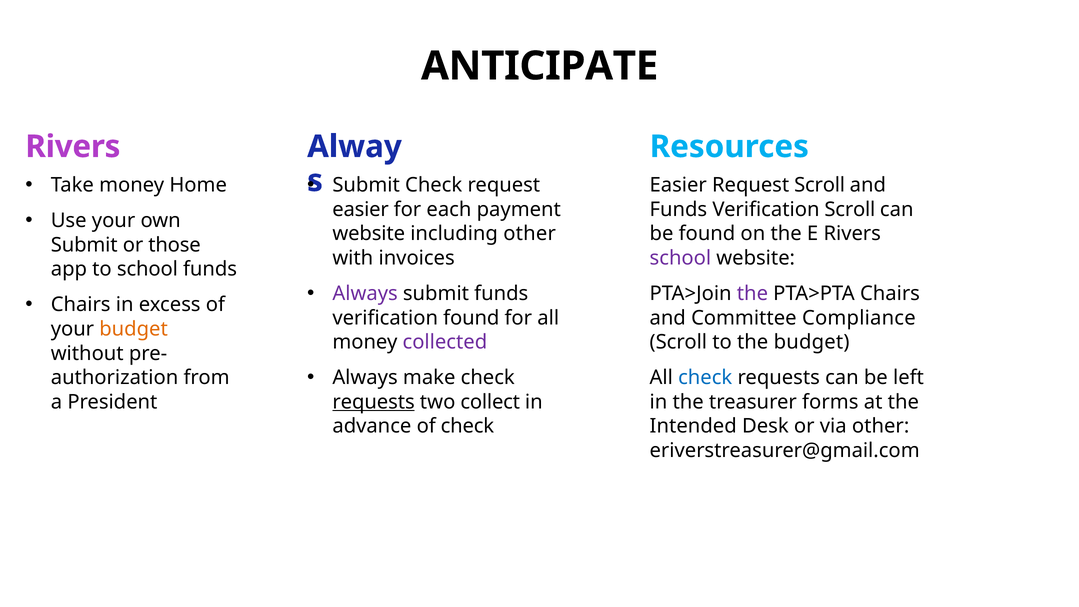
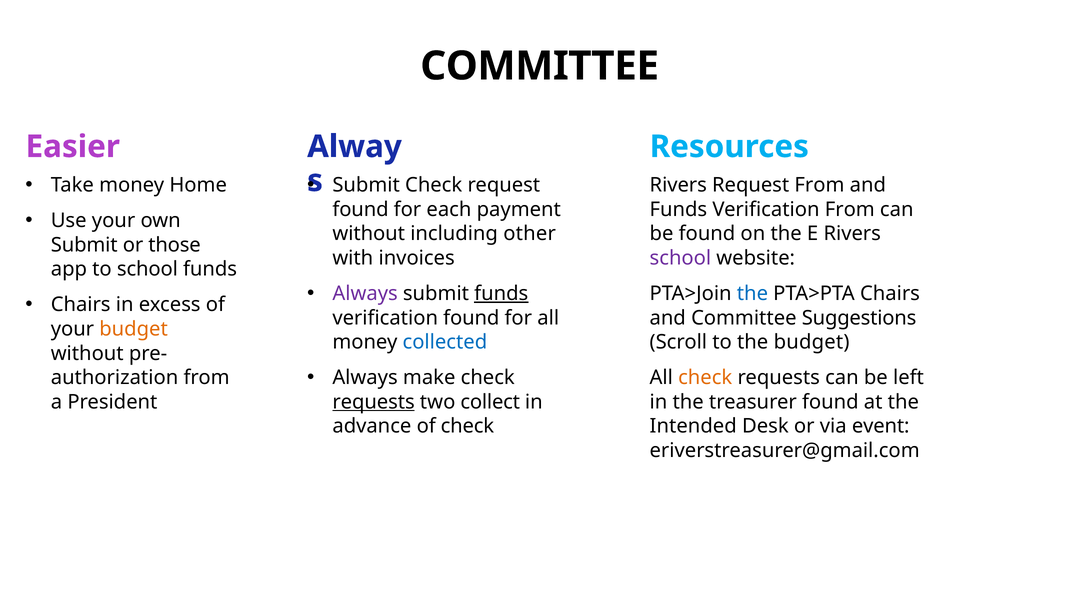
ANTICIPATE: ANTICIPATE -> COMMITTEE (540, 66)
Rivers: Rivers -> Easier (73, 147)
Easier: Easier -> Rivers (678, 185)
Request Scroll: Scroll -> From (820, 185)
easier: easier -> found (360, 209)
Verification Scroll: Scroll -> From (850, 209)
website: website -> without (369, 234)
funds underline: none -> present (501, 294)
the colour: purple -> blue (752, 294)
Compliance: Compliance -> Suggestions (859, 318)
collected colour: purple -> blue (445, 342)
check colour: blue -> orange (705, 378)
treasurer forms: forms -> found (830, 402)
via other: other -> event (881, 426)
